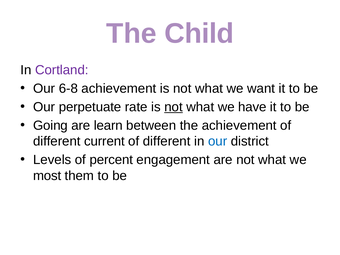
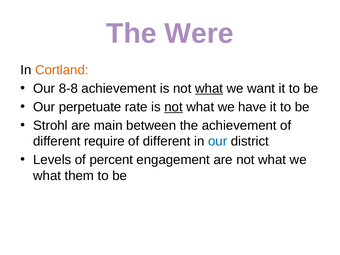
Child: Child -> Were (199, 33)
Cortland colour: purple -> orange (62, 70)
6-8: 6-8 -> 8-8 (68, 89)
what underline: none -> present (209, 89)
Going: Going -> Strohl (50, 125)
learn: learn -> main (108, 125)
current: current -> require (104, 141)
most: most -> what (47, 176)
